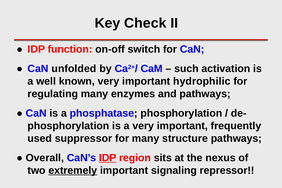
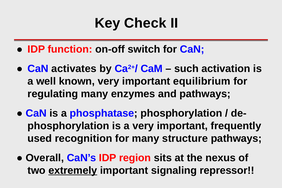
unfolded: unfolded -> activates (74, 69)
hydrophilic: hydrophilic -> equilibrium (202, 81)
suppressor: suppressor -> recognition (84, 138)
IDP underline: present -> none (108, 158)
